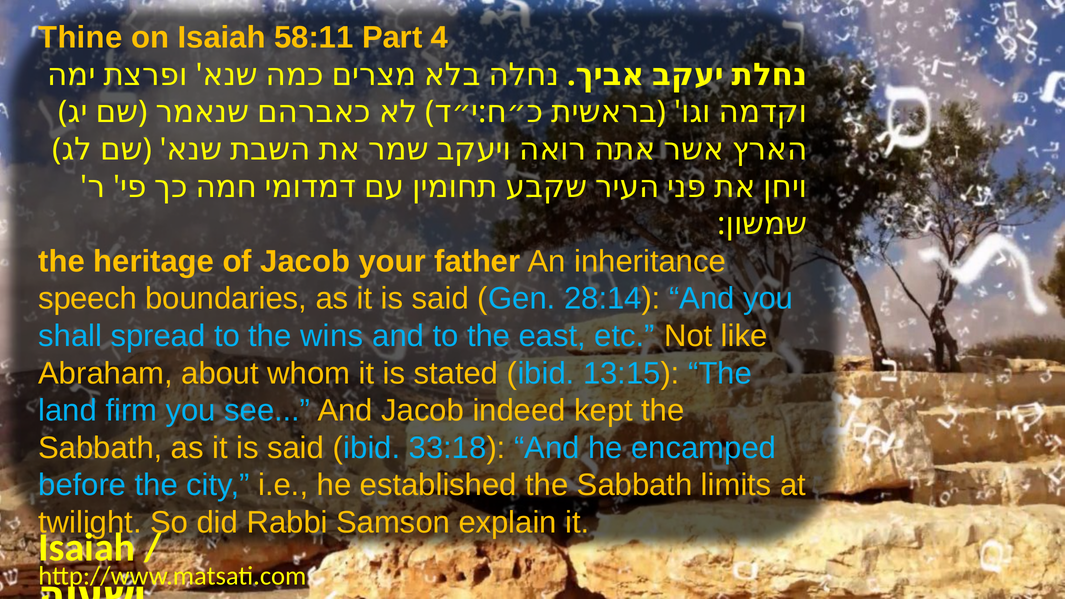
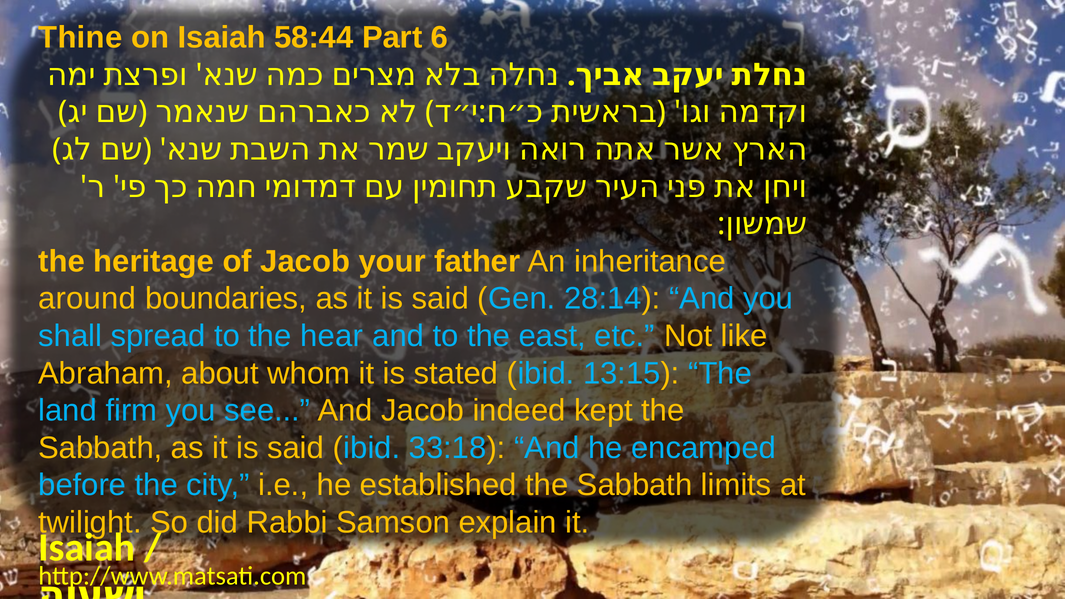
58:11: 58:11 -> 58:44 (314, 38)
4: 4 -> 6 (440, 38)
speech: speech -> around (87, 299)
wins: wins -> hear (332, 336)
